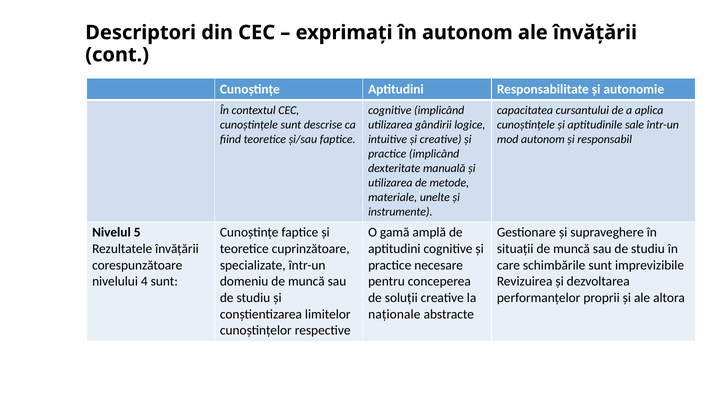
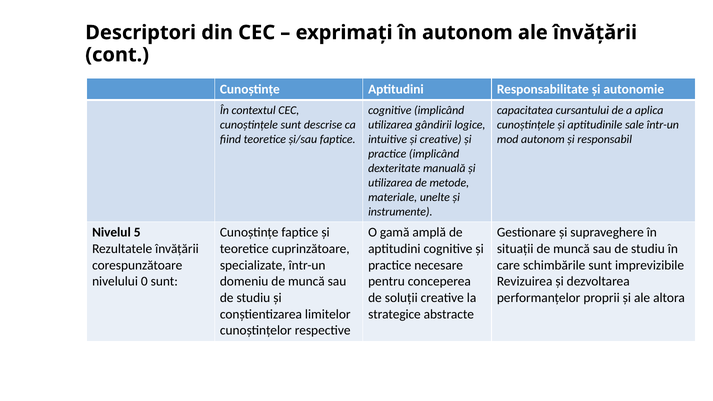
4: 4 -> 0 (144, 282)
naționale: naționale -> strategice (394, 314)
